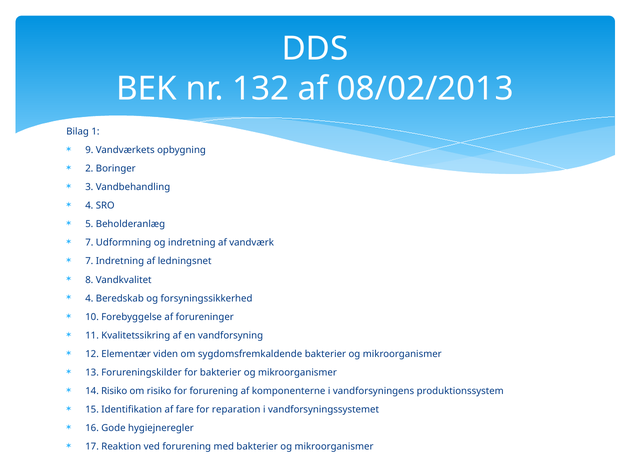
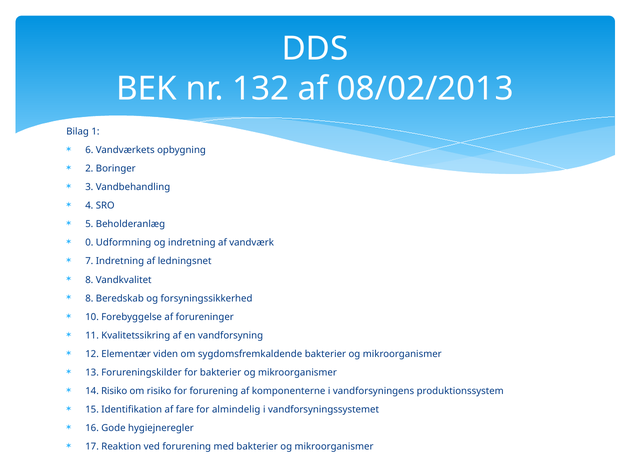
9: 9 -> 6 (89, 150)
7: 7 -> 0 (89, 243)
4: 4 -> 8 (89, 299)
reparation: reparation -> almindelig (236, 410)
